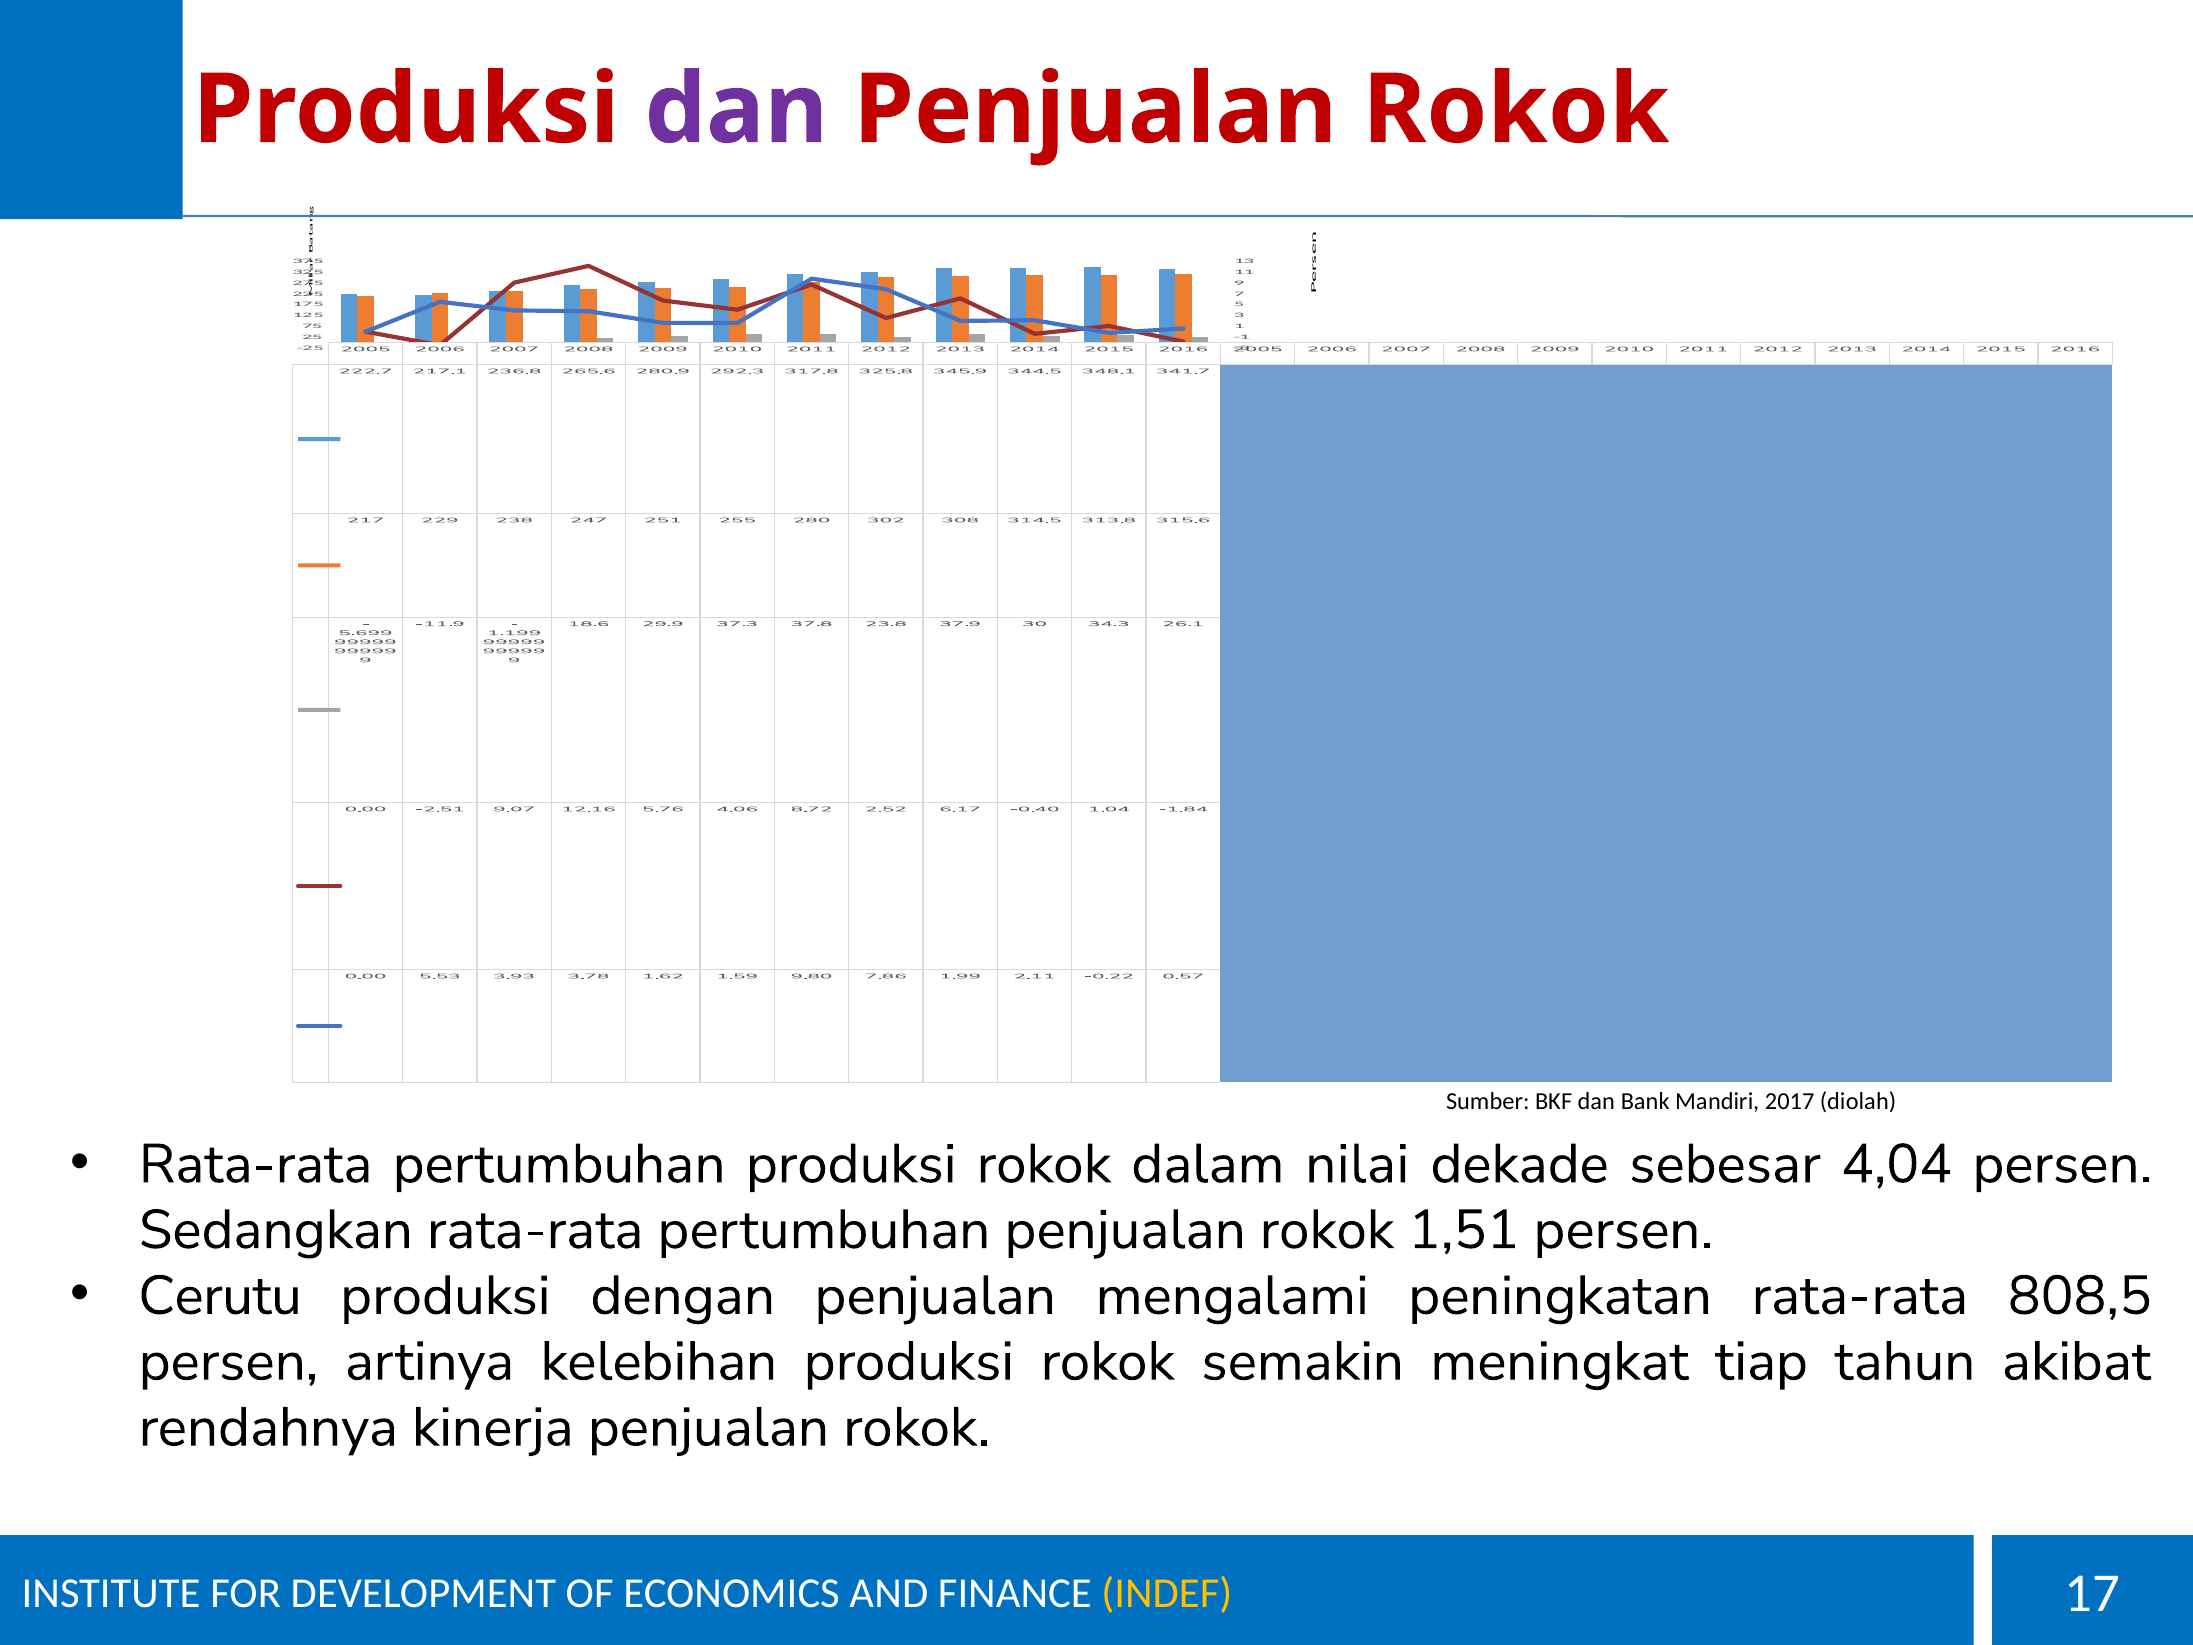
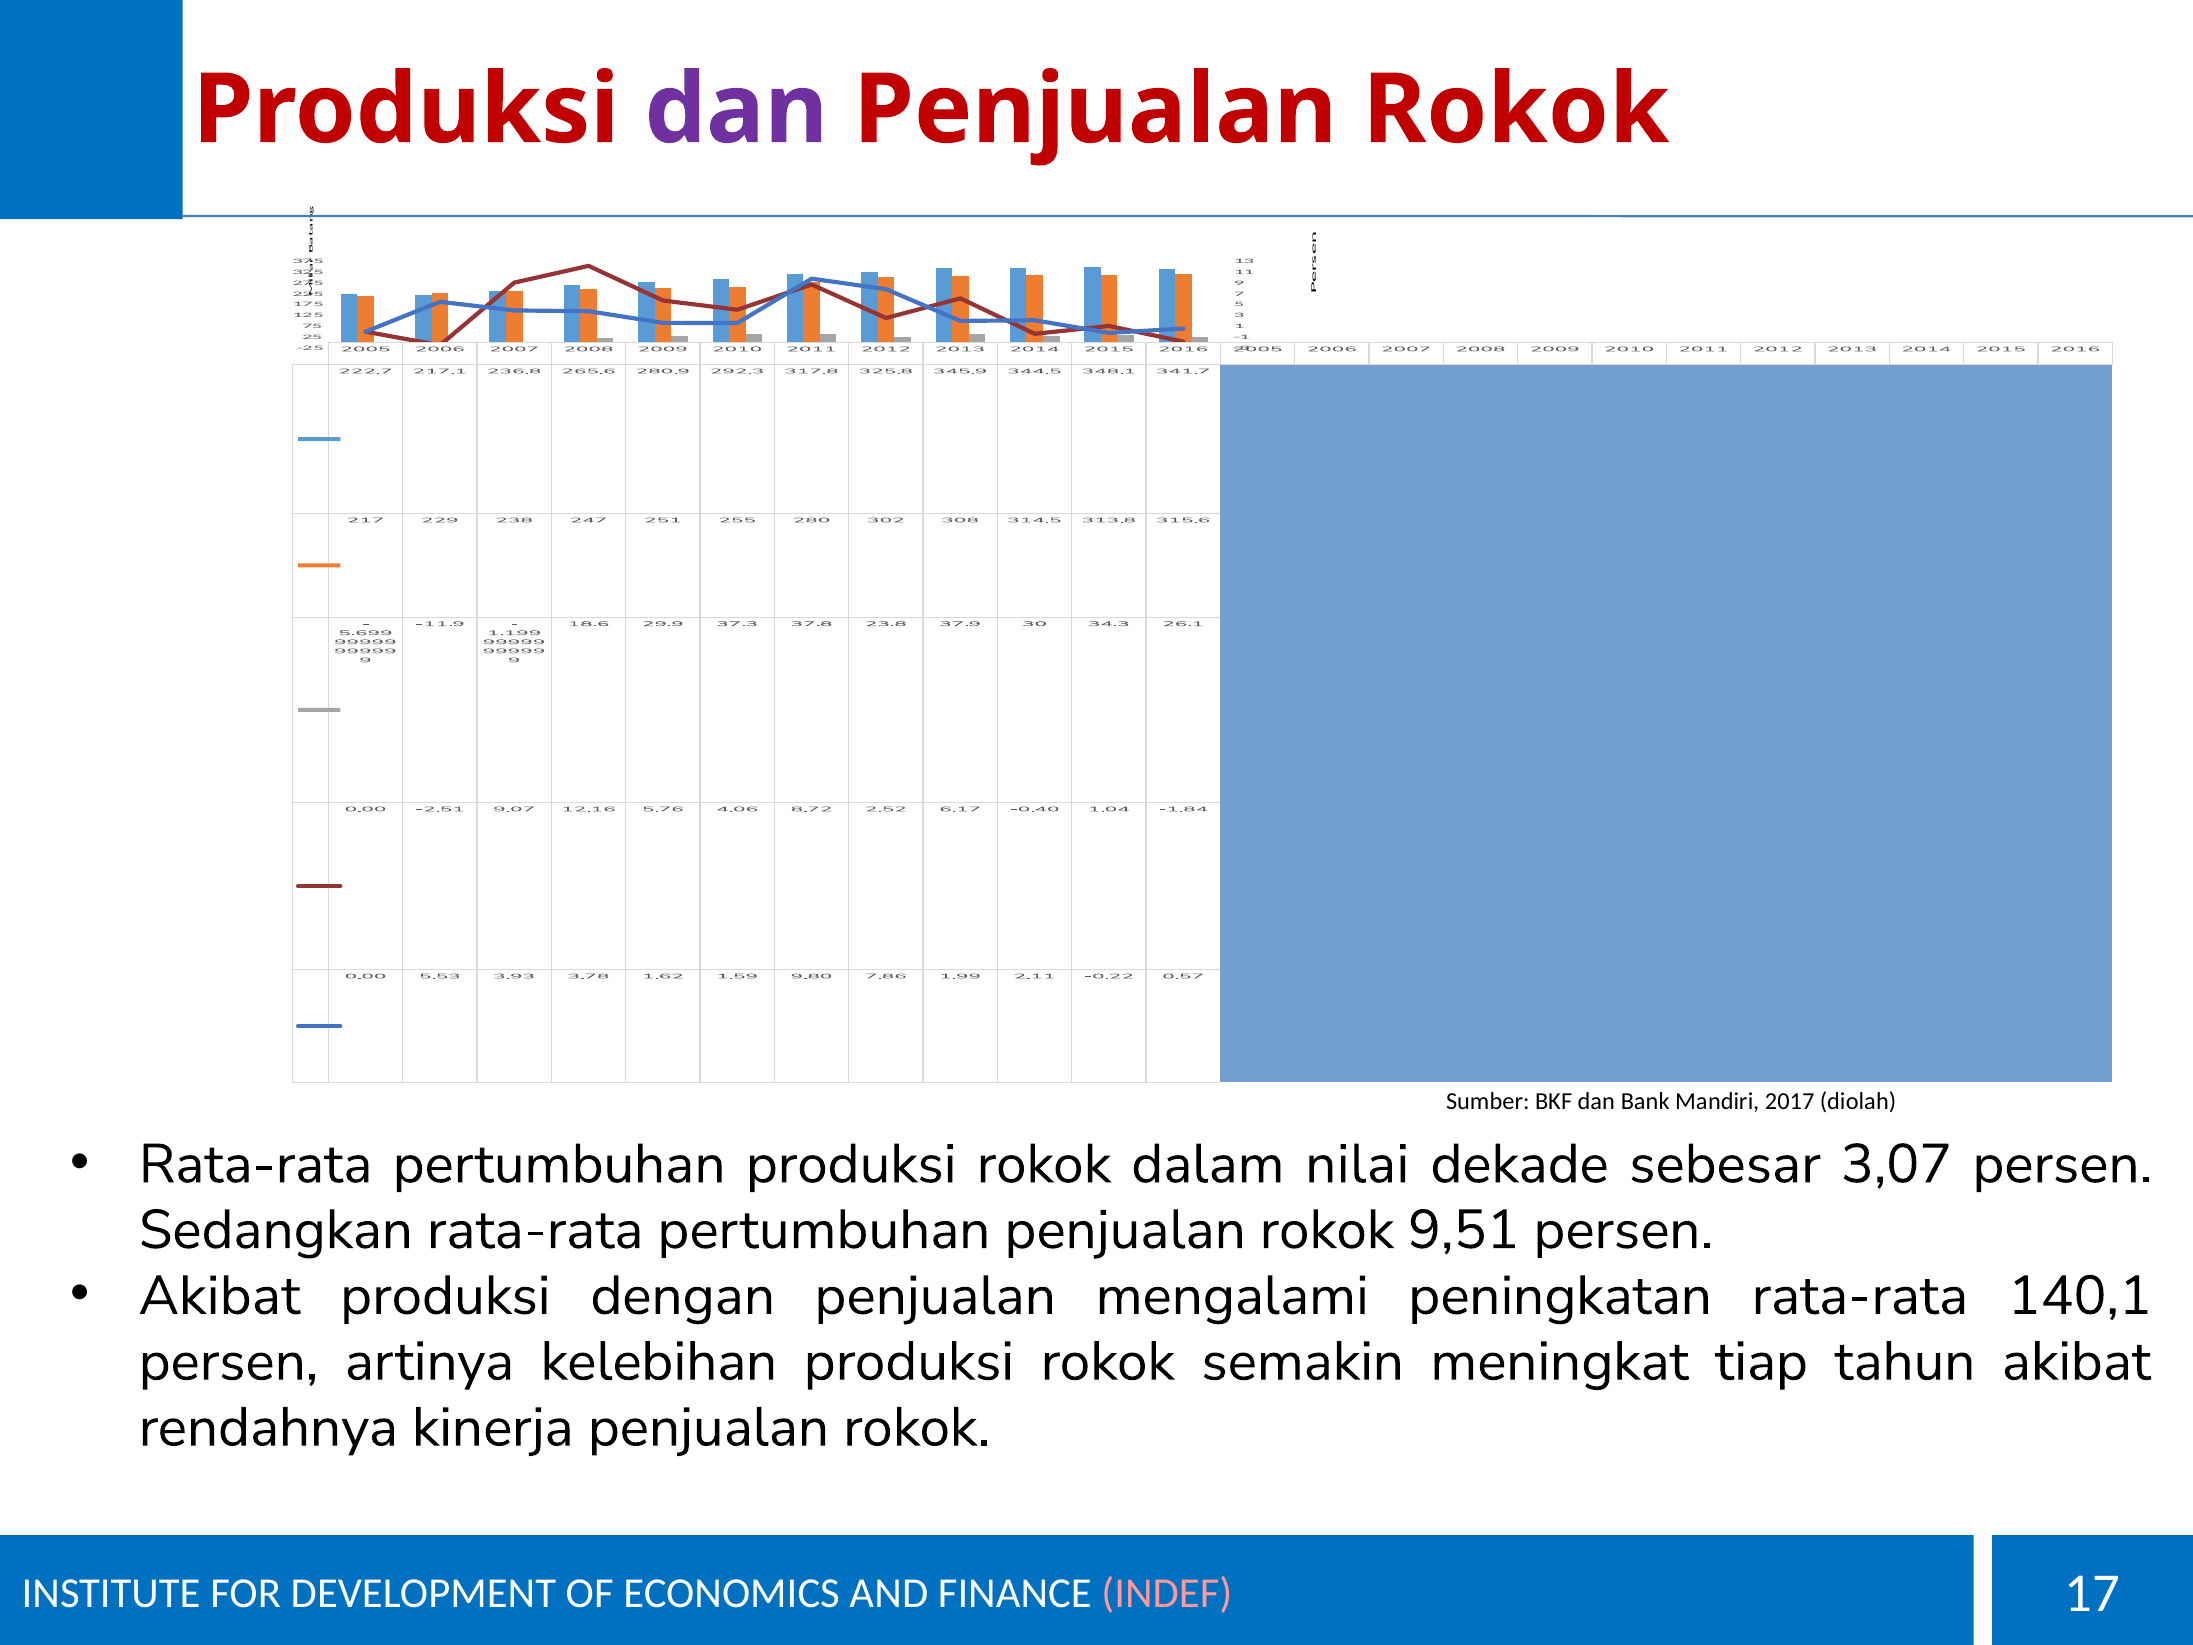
4,04: 4,04 -> 3,07 (1897, 1164)
1,51: 1,51 -> 9,51 (1464, 1230)
Cerutu: Cerutu -> Akibat (220, 1296)
808,5: 808,5 -> 140,1 (2080, 1296)
INDEF colour: yellow -> pink (1167, 1593)
